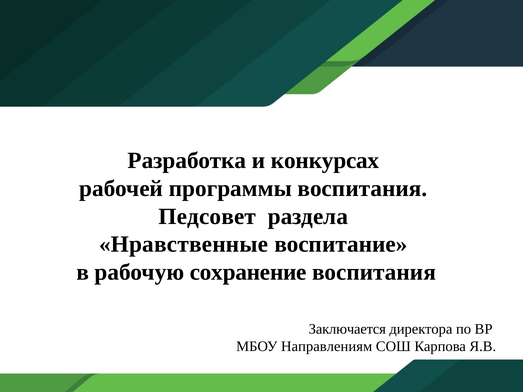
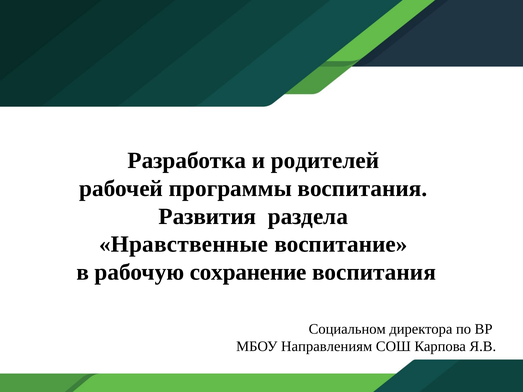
конкурсах: конкурсах -> родителей (325, 161)
Педсовет: Педсовет -> Развития (207, 217)
Заключается: Заключается -> Социальном (347, 329)
